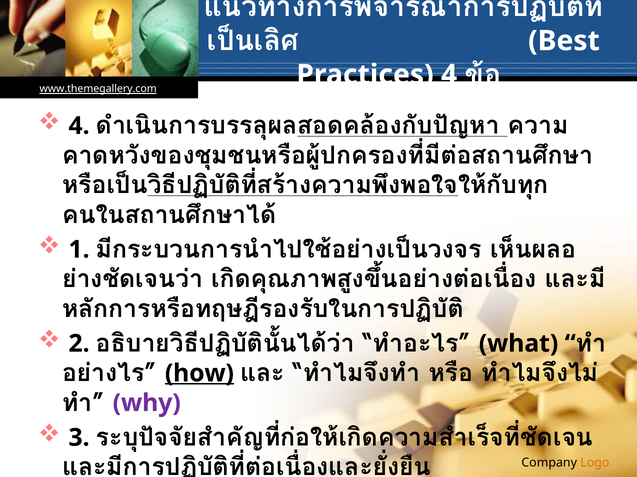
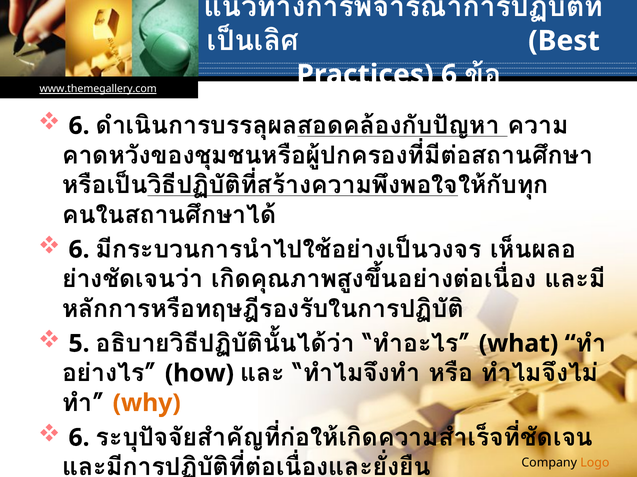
Practices 4: 4 -> 6 (449, 75)
4: 4 -> 6 (79, 126)
1: 1 -> 6 (79, 250)
2: 2 -> 5 (79, 344)
how underline: present -> none (199, 374)
why colour: purple -> orange (147, 404)
3: 3 -> 6 (79, 438)
